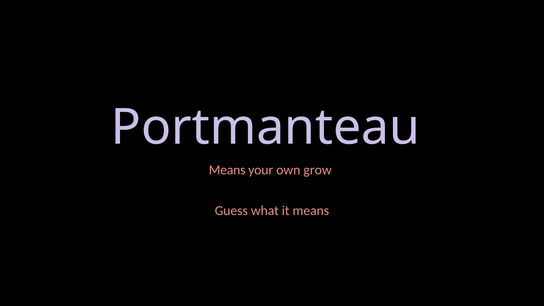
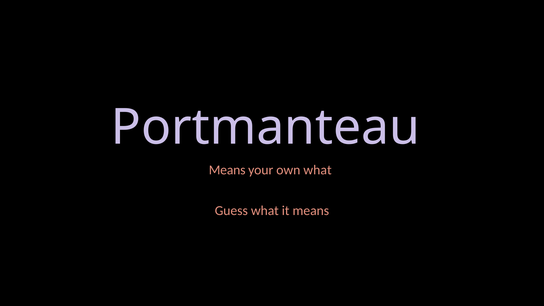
own grow: grow -> what (318, 170)
